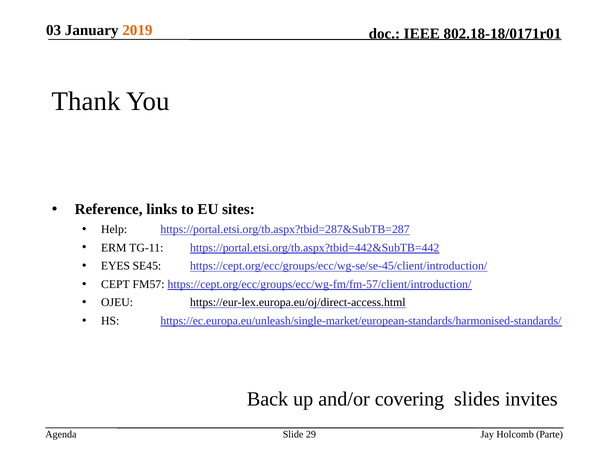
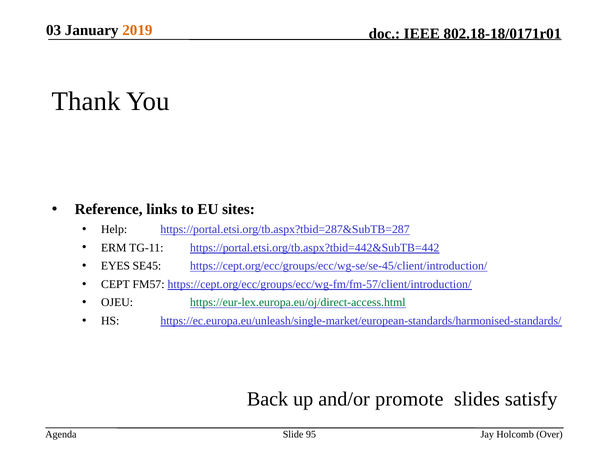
https://eur-lex.europa.eu/oj/direct-access.html colour: black -> green (298, 303)
covering: covering -> promote (409, 399)
invites: invites -> satisfy (531, 399)
29: 29 -> 95 (311, 434)
Parte: Parte -> Over (549, 434)
